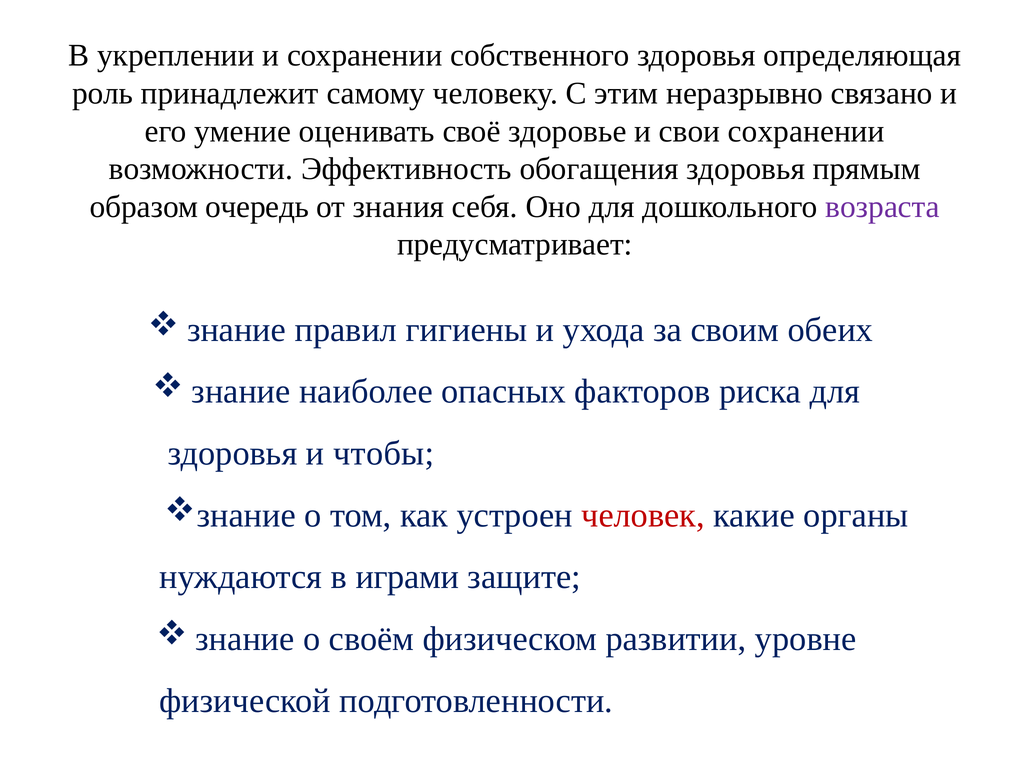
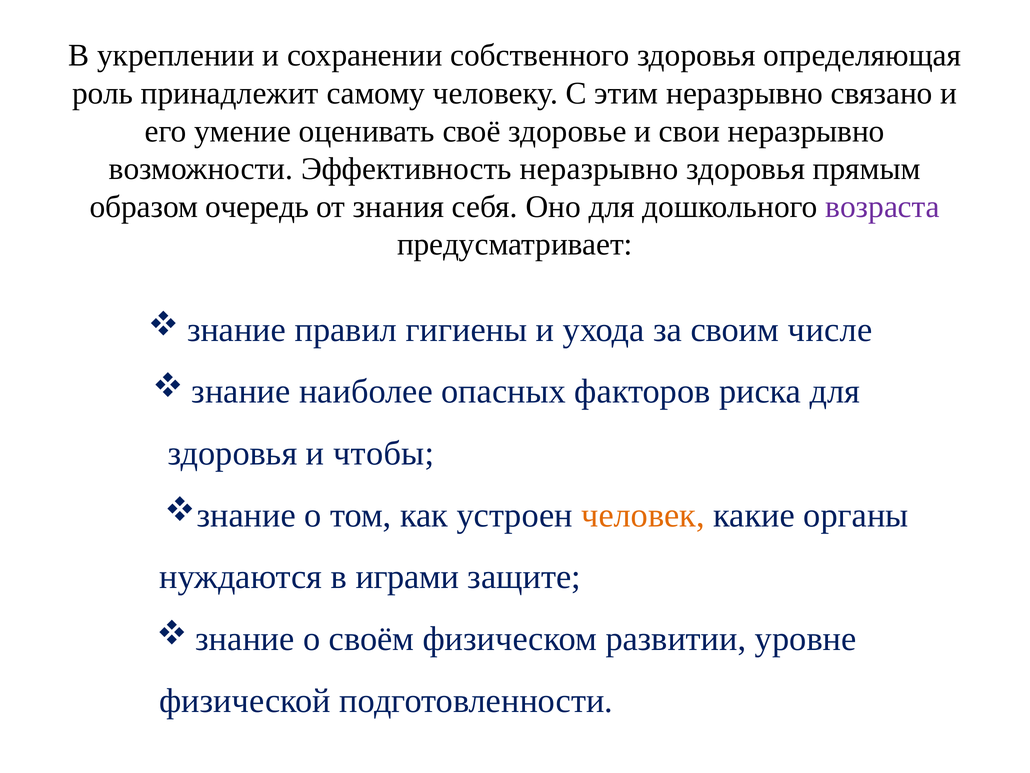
свои сохранении: сохранении -> неразрывно (806, 131)
Эффективность обогащения: обогащения -> неразрывно (599, 169)
обеих: обеих -> числе (830, 330)
человек colour: red -> orange (643, 515)
